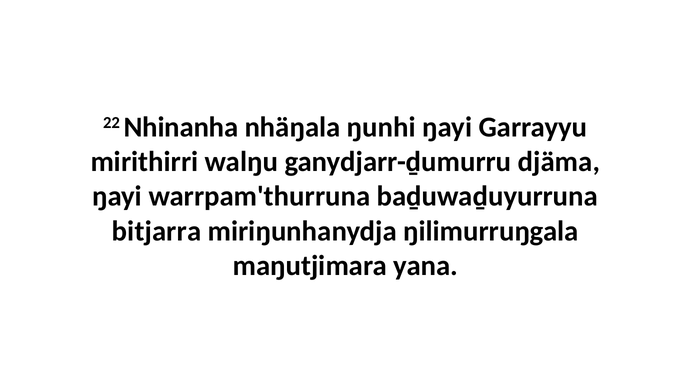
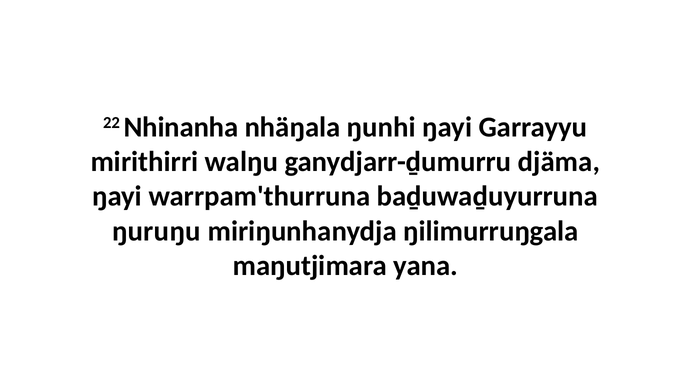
bitjarra: bitjarra -> ŋuruŋu (156, 231)
